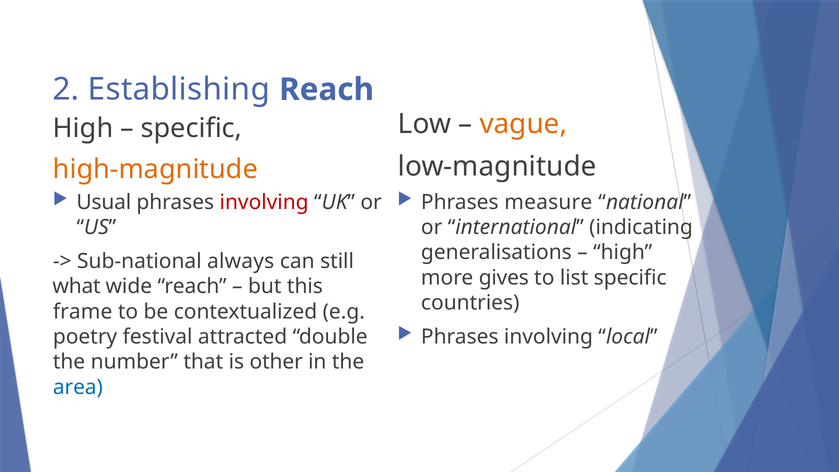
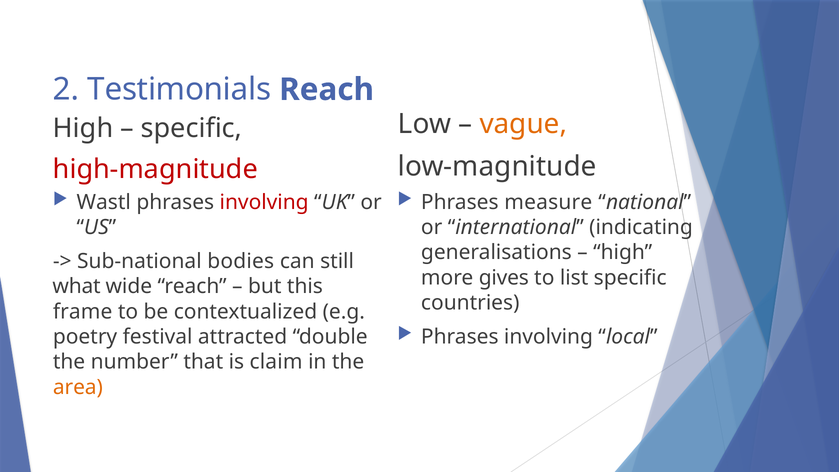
Establishing: Establishing -> Testimonials (179, 90)
high-magnitude colour: orange -> red (155, 169)
Usual: Usual -> Wastl (104, 202)
always: always -> bodies (241, 261)
other: other -> claim (276, 362)
area colour: blue -> orange (78, 387)
